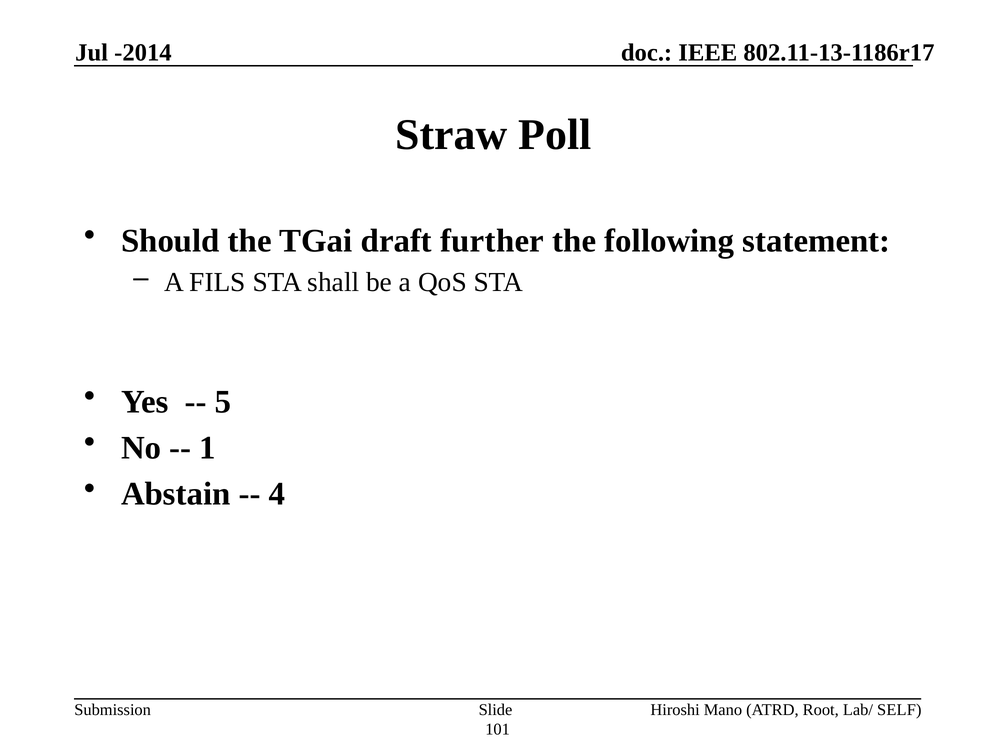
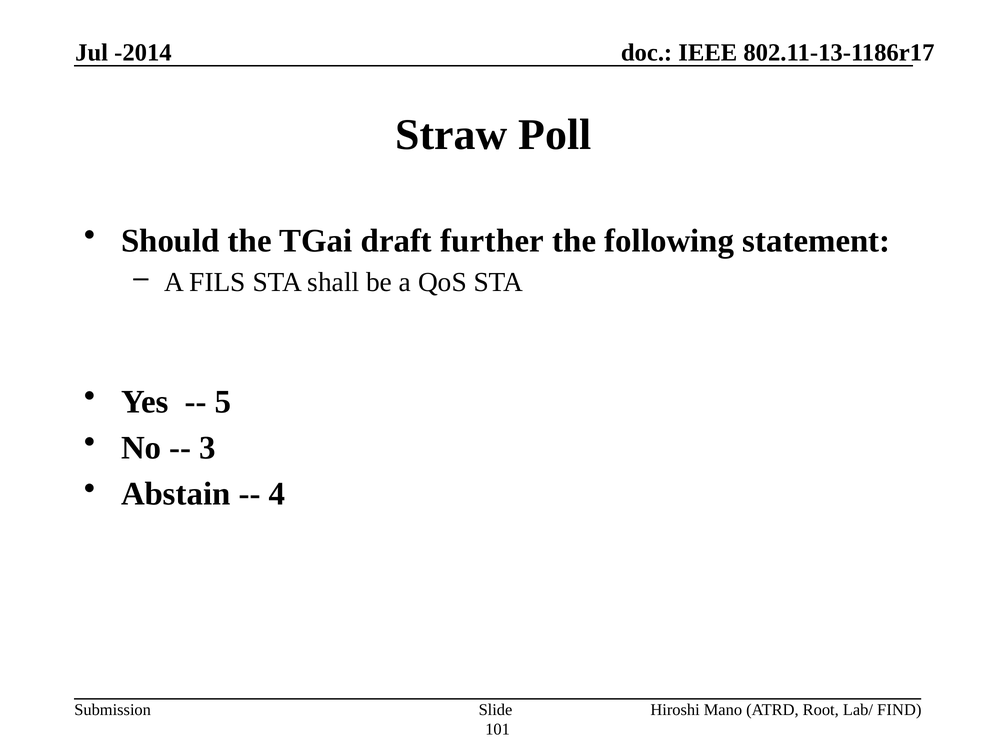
1: 1 -> 3 (208, 448)
SELF: SELF -> FIND (899, 710)
